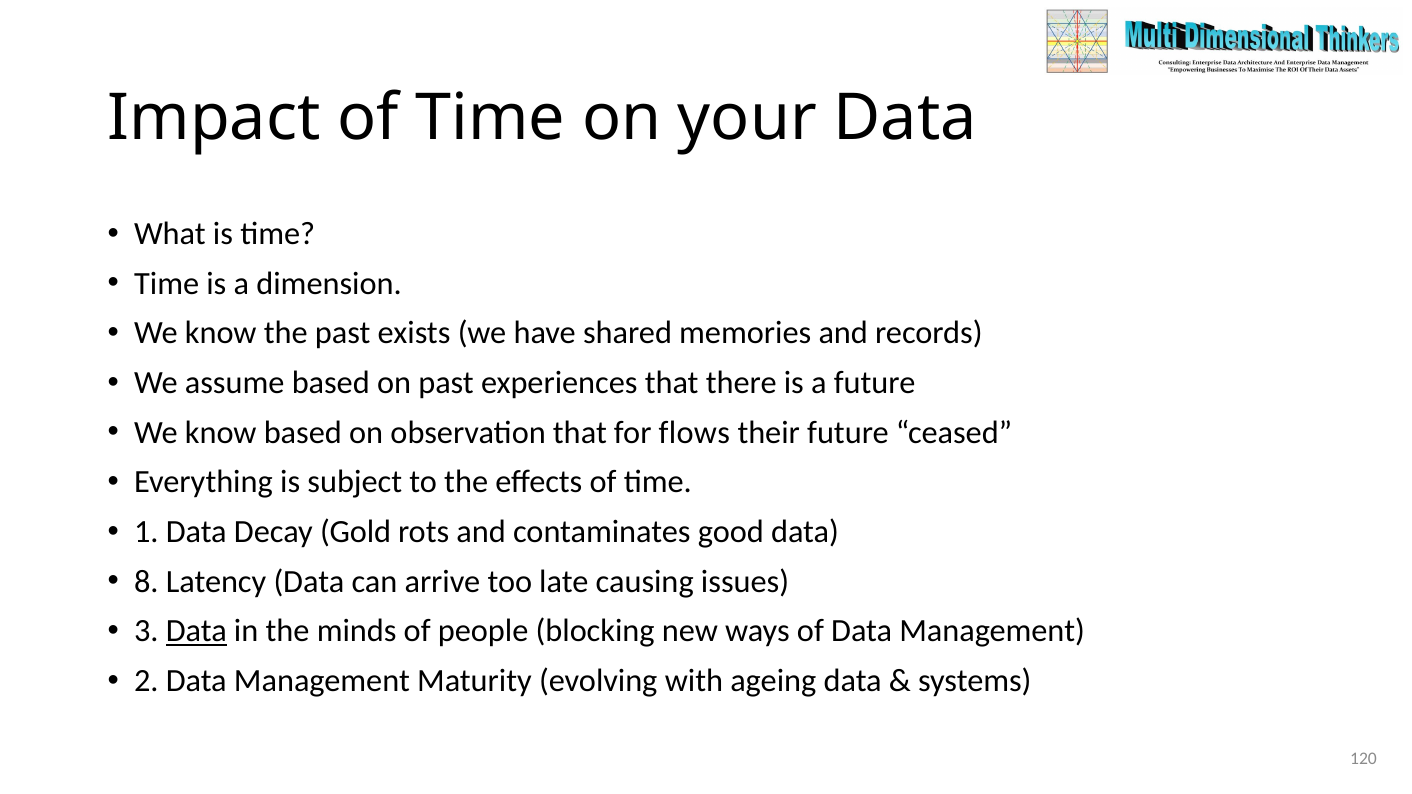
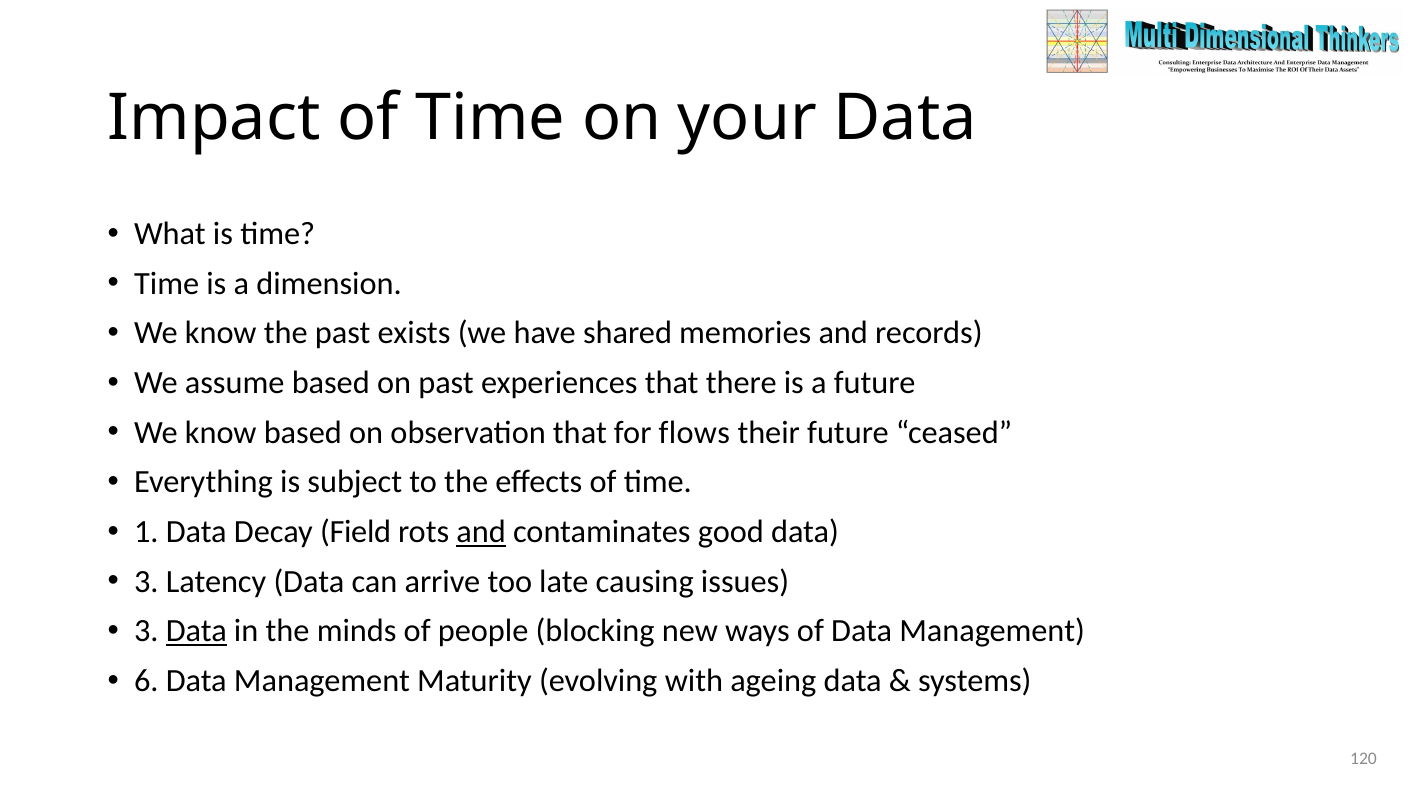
Gold: Gold -> Field (356, 532)
and underline: none -> present (481, 532)
8: 8 -> 3 (146, 582)
2: 2 -> 6 (146, 681)
